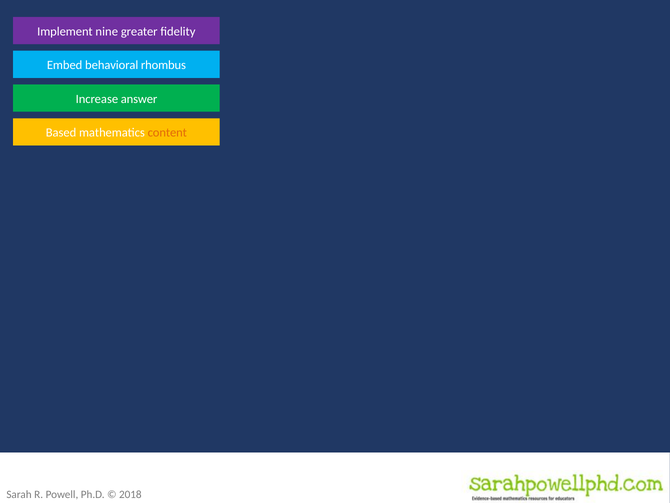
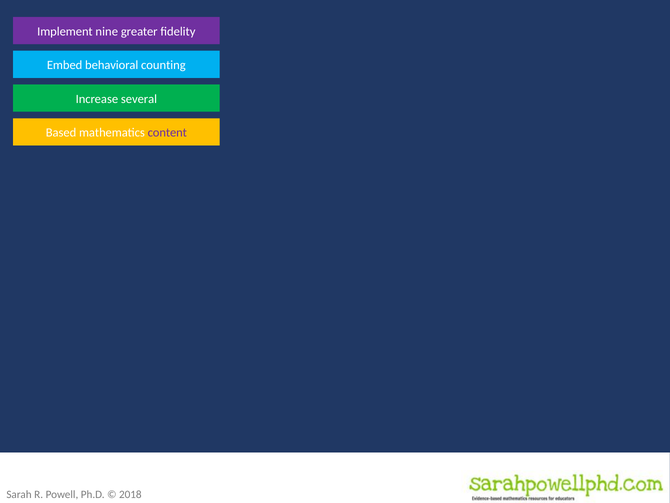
rhombus: rhombus -> counting (163, 65)
answer: answer -> several (139, 99)
content colour: orange -> purple (167, 133)
